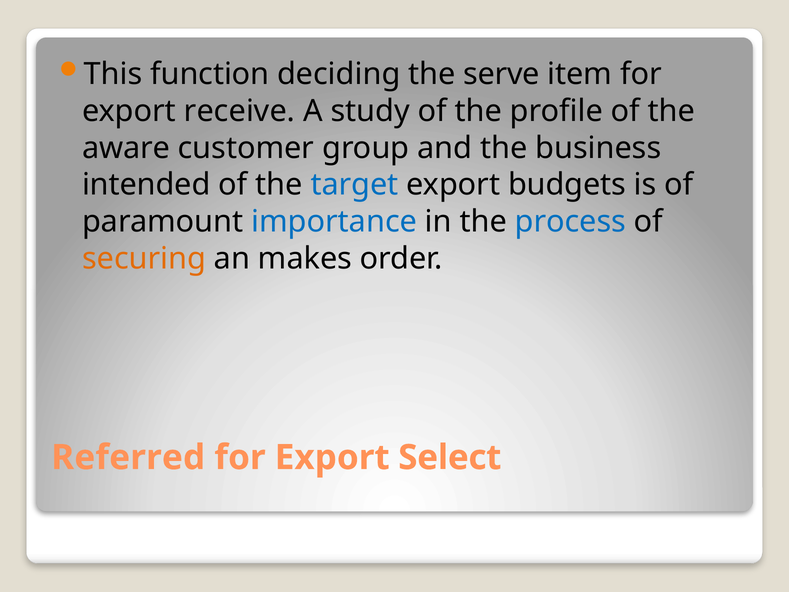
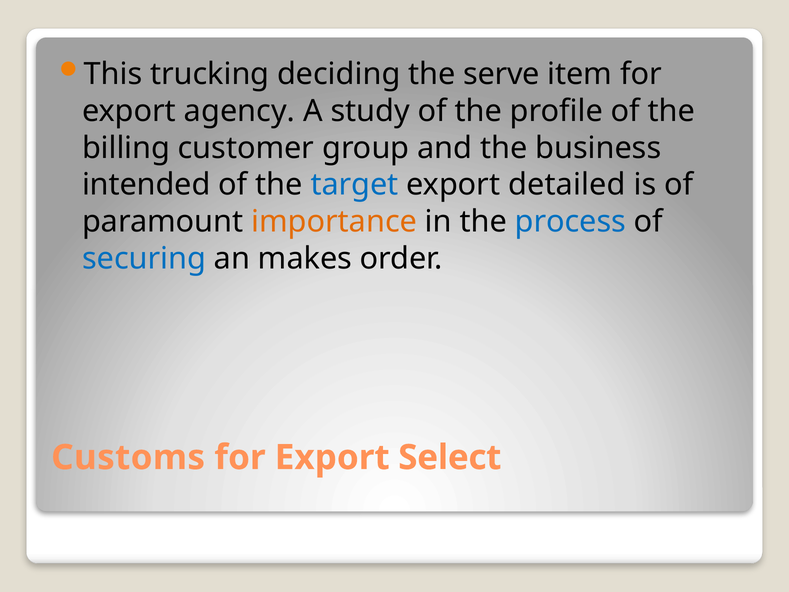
function: function -> trucking (210, 74)
receive: receive -> agency (240, 111)
aware: aware -> billing (126, 148)
budgets: budgets -> detailed (567, 185)
importance colour: blue -> orange (334, 222)
securing colour: orange -> blue (144, 258)
Referred: Referred -> Customs (128, 457)
